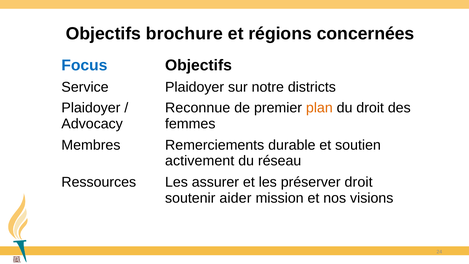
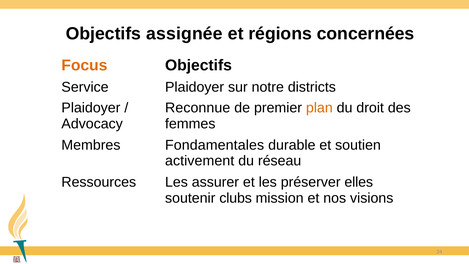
brochure: brochure -> assignée (184, 34)
Focus colour: blue -> orange (84, 65)
Remerciements: Remerciements -> Fondamentales (215, 145)
préserver droit: droit -> elles (359, 182)
aider: aider -> clubs (236, 198)
